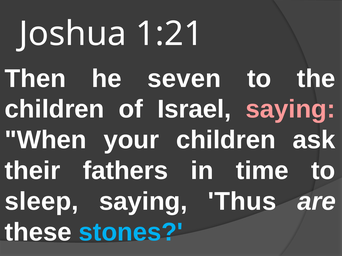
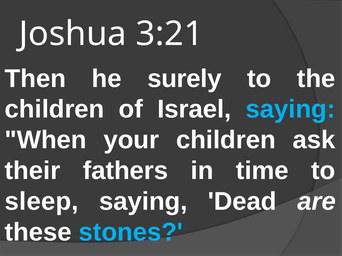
1:21: 1:21 -> 3:21 (169, 34)
seven: seven -> surely (184, 79)
saying colour: pink -> light blue (291, 109)
Thus: Thus -> Dead (242, 202)
